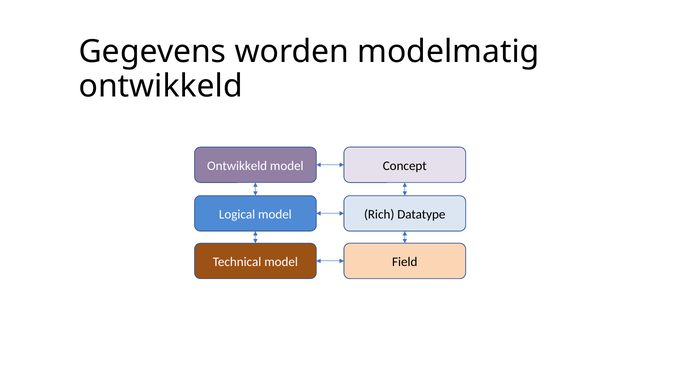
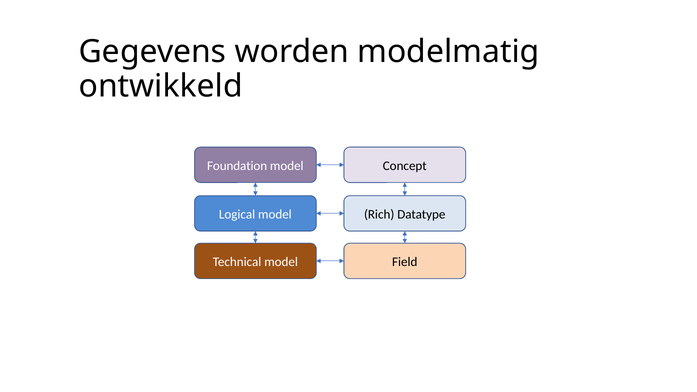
Ontwikkeld: Ontwikkeld -> Foundation (237, 166)
